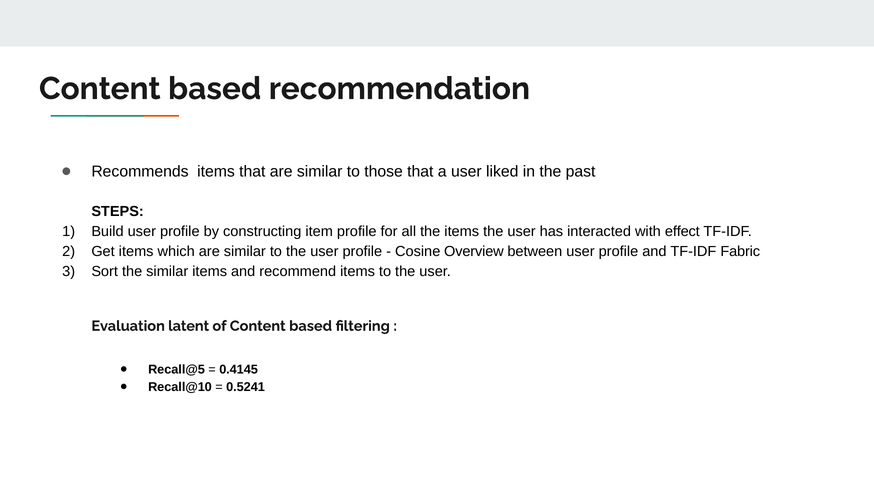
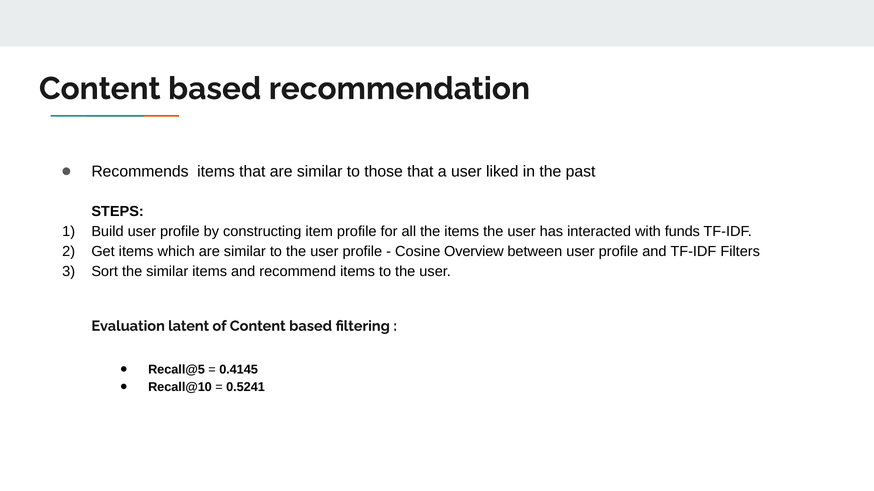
effect: effect -> funds (682, 232)
Fabric: Fabric -> Filters (740, 252)
